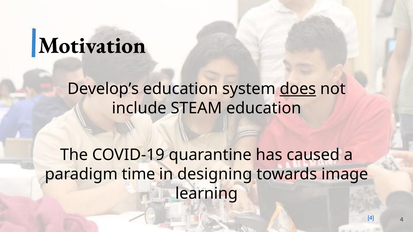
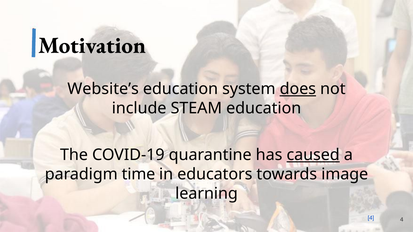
Develop’s: Develop’s -> Website’s (103, 89)
caused underline: none -> present (313, 155)
designing: designing -> educators (215, 174)
